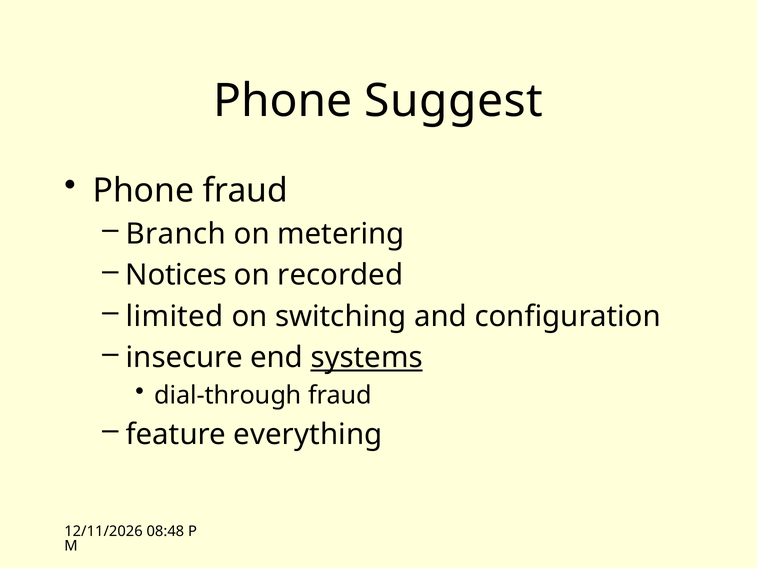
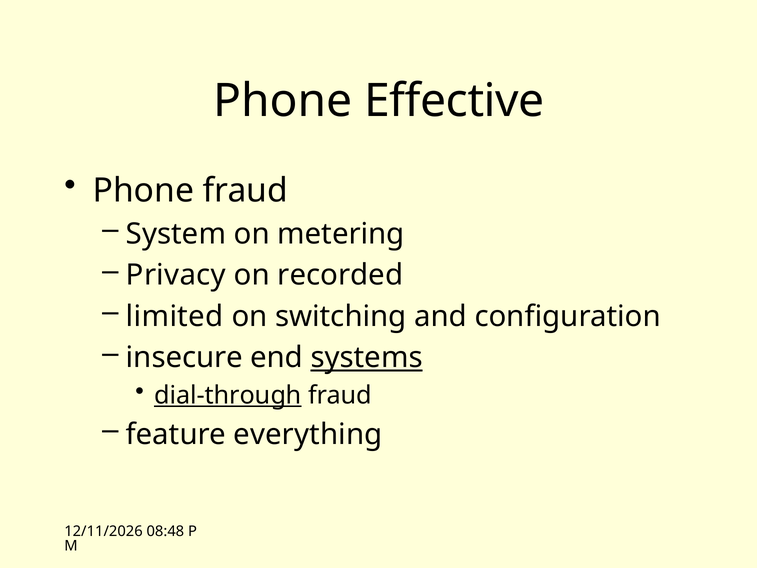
Suggest: Suggest -> Effective (454, 101)
Branch: Branch -> System (176, 234)
Notices: Notices -> Privacy (176, 275)
dial-through underline: none -> present (228, 395)
